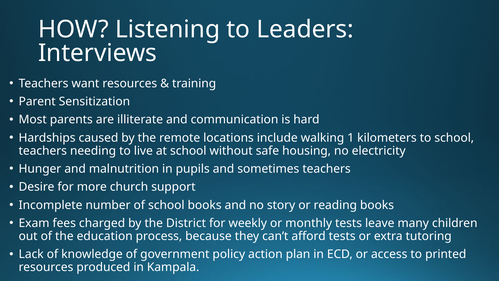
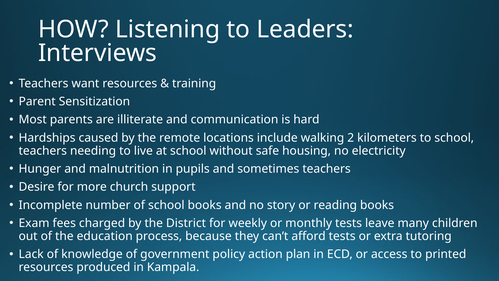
1: 1 -> 2 (351, 138)
